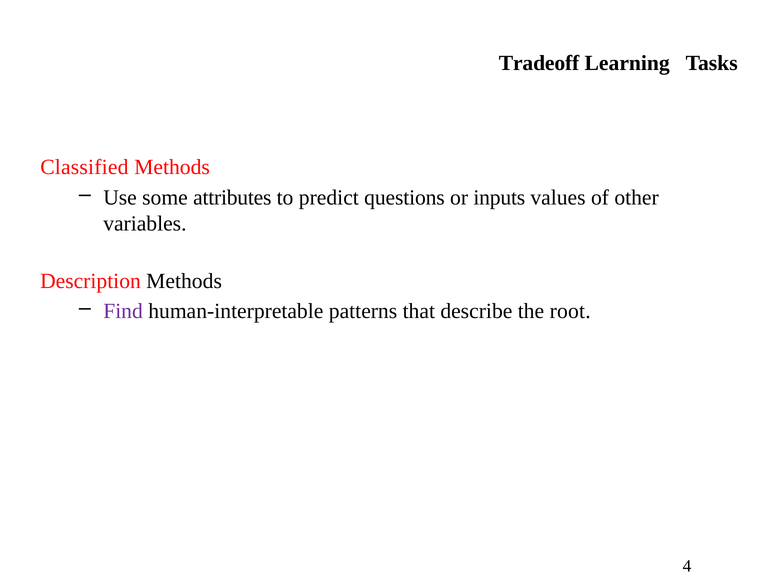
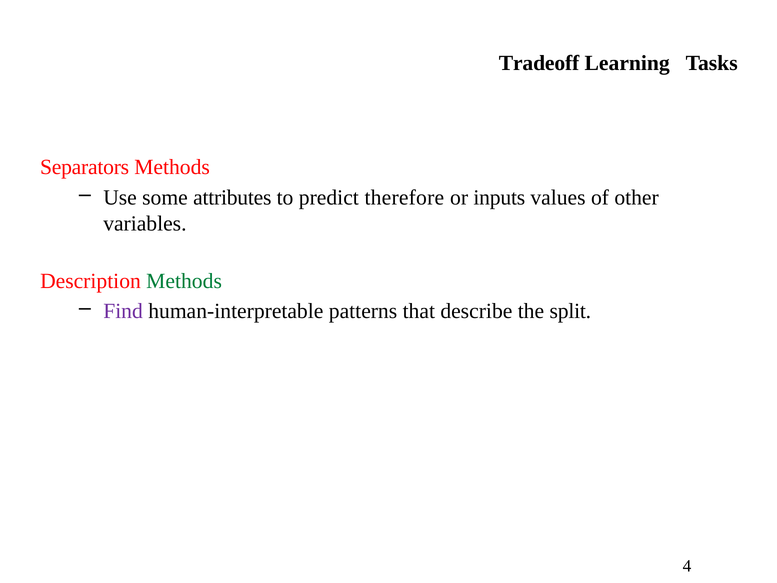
Classified: Classified -> Separators (85, 167)
questions: questions -> therefore (404, 197)
Methods colour: black -> green (184, 281)
root: root -> split (570, 311)
